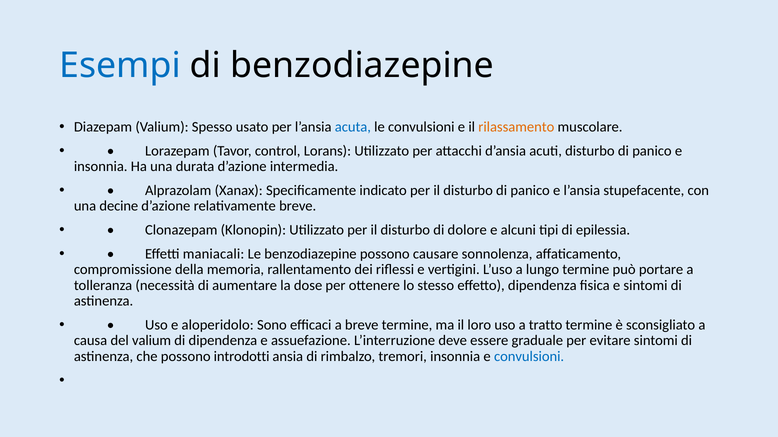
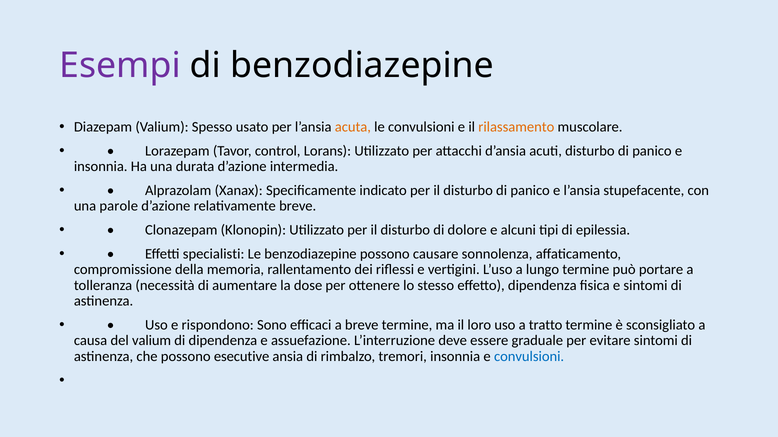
Esempi colour: blue -> purple (120, 65)
acuta colour: blue -> orange (353, 127)
decine: decine -> parole (119, 206)
maniacali: maniacali -> specialisti (214, 254)
aloperidolo: aloperidolo -> rispondono (218, 325)
introdotti: introdotti -> esecutive (242, 357)
